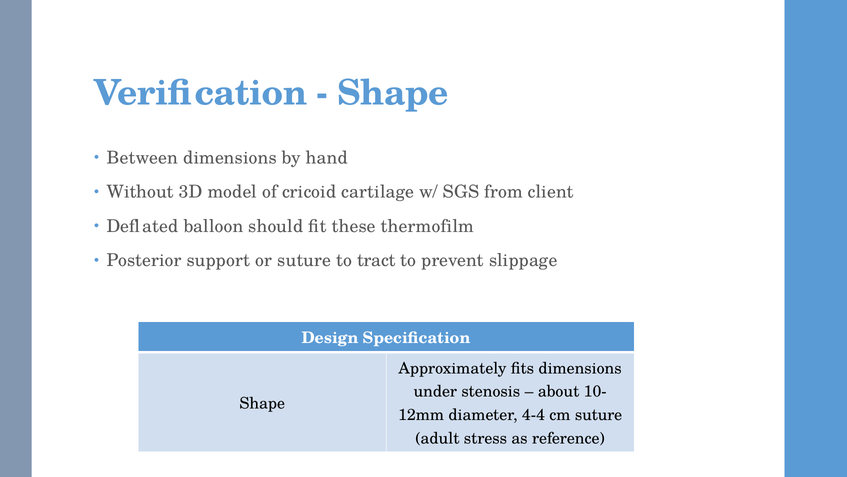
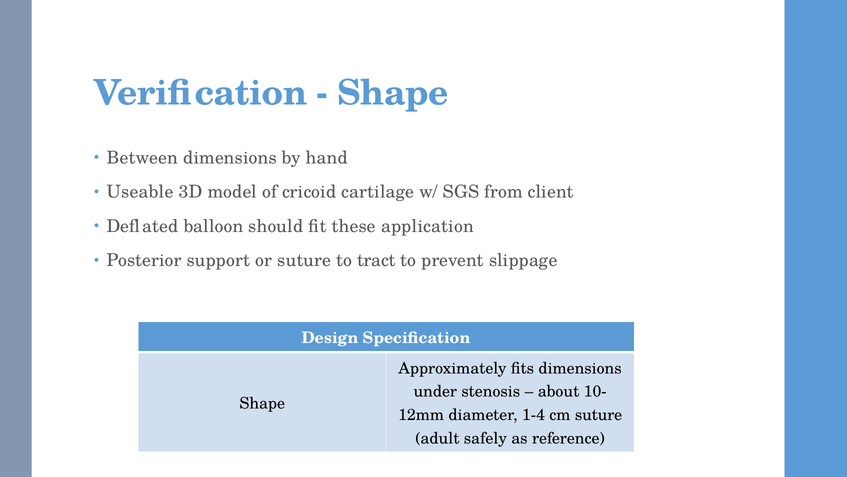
Without: Without -> Useable (140, 192)
thermofilm: thermofilm -> application (428, 226)
4-4: 4-4 -> 1-4 (533, 414)
stress: stress -> safely (485, 438)
